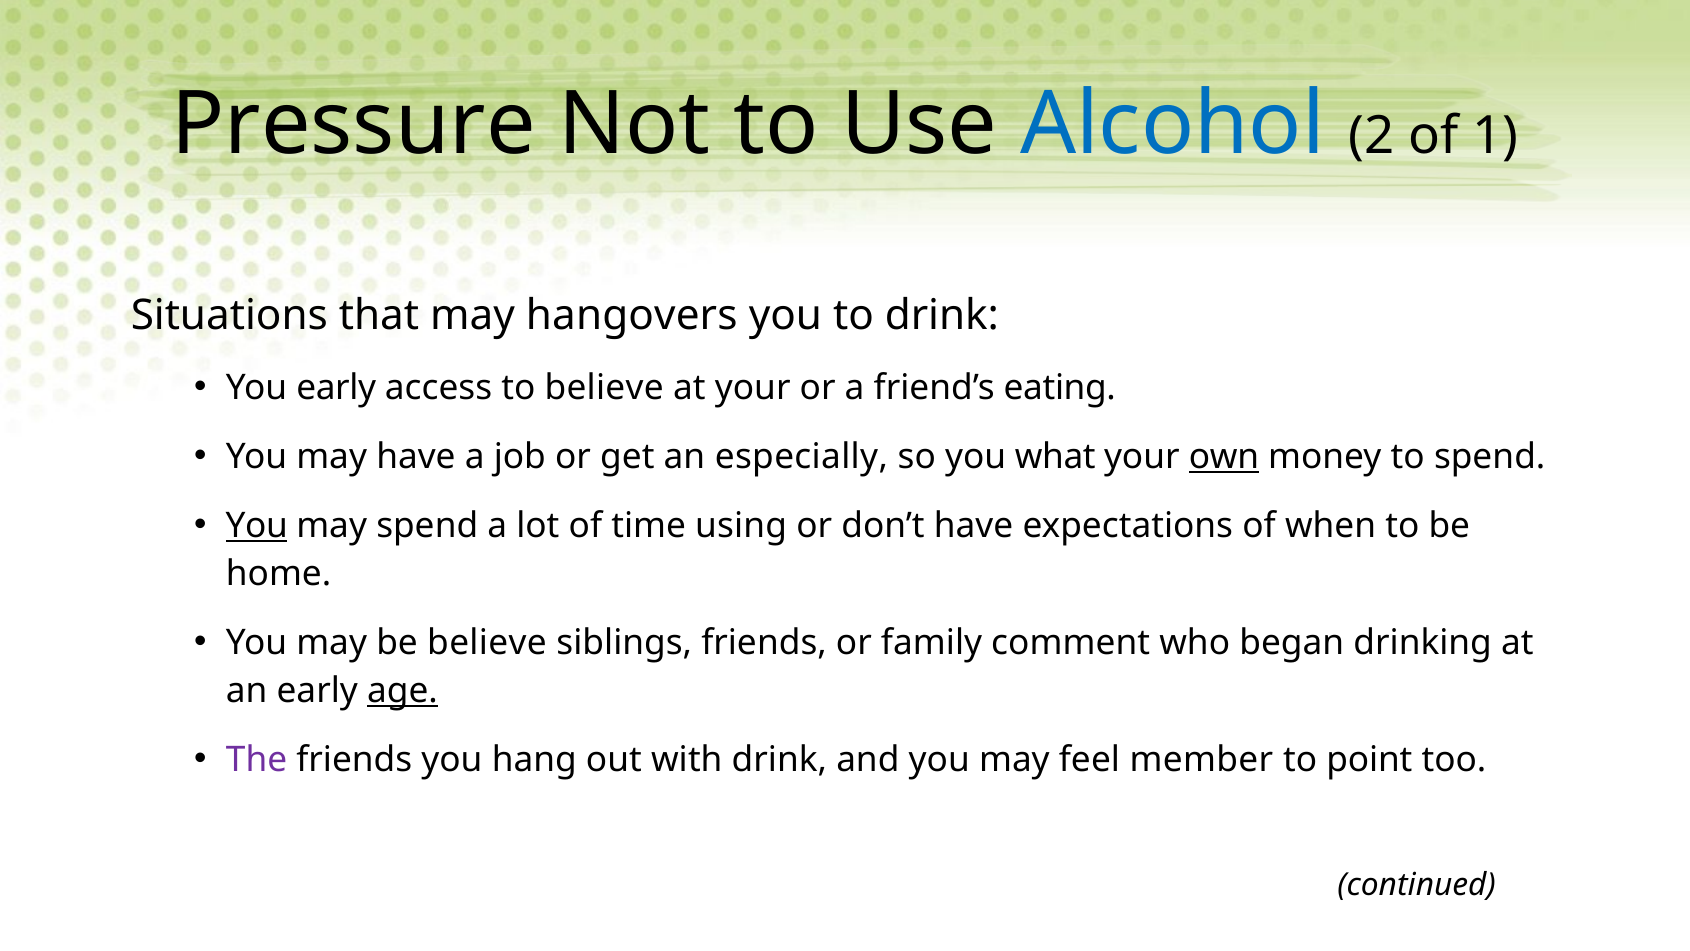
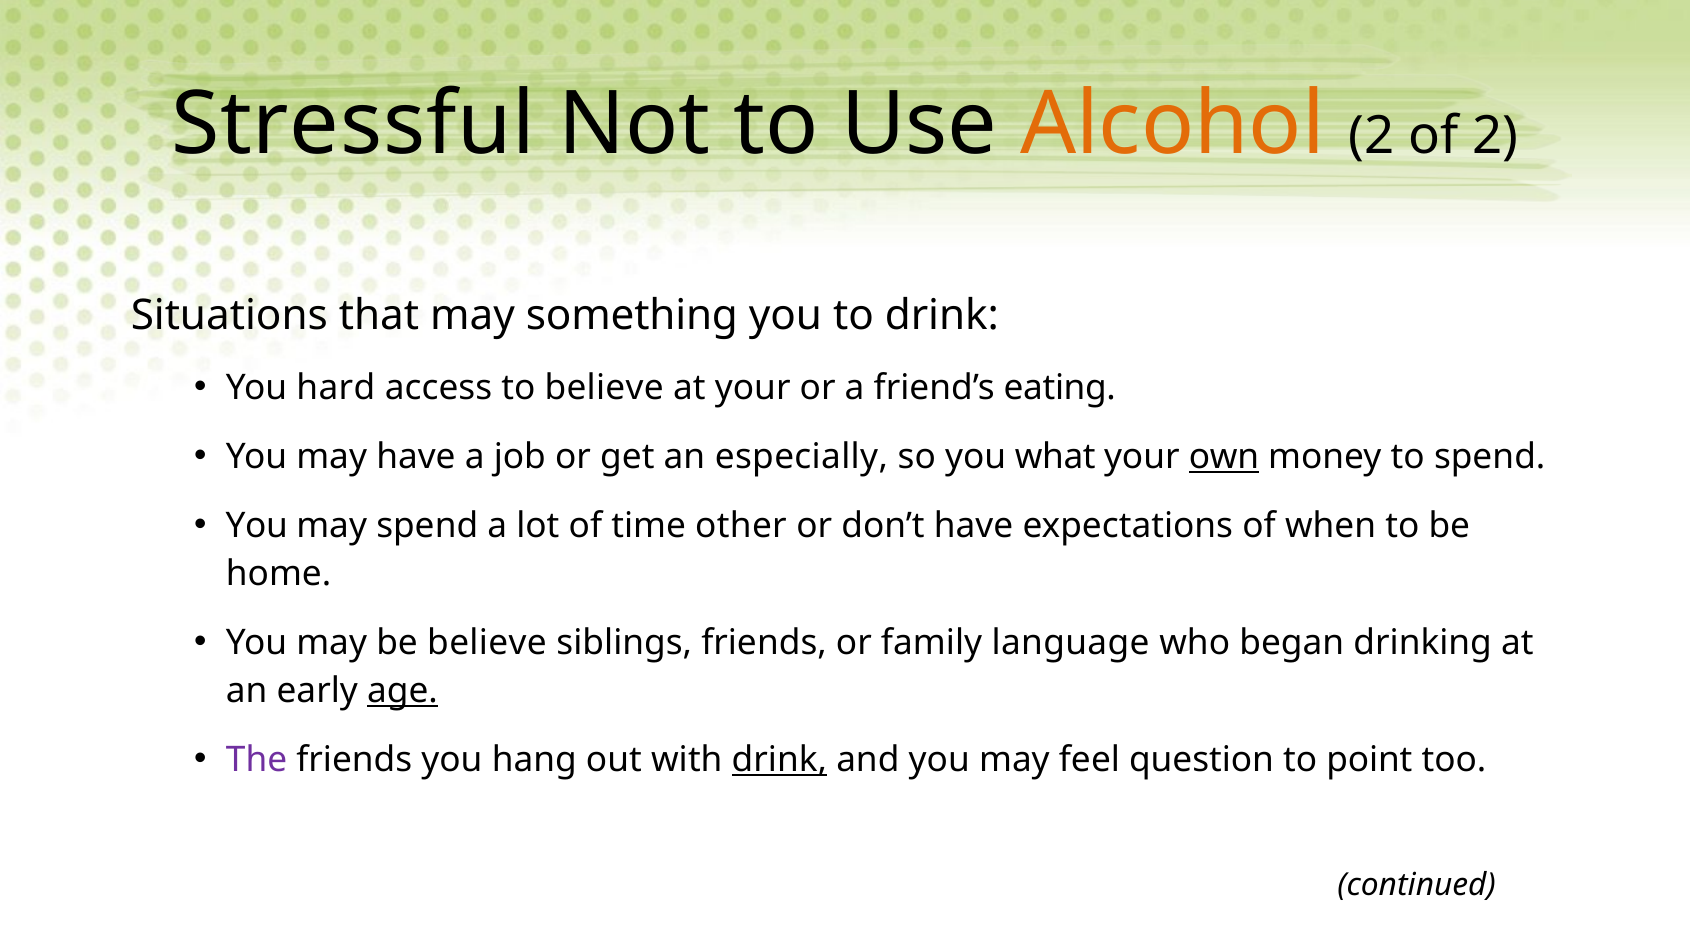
Pressure: Pressure -> Stressful (353, 125)
Alcohol colour: blue -> orange (1172, 125)
of 1: 1 -> 2 (1495, 136)
hangovers: hangovers -> something (632, 316)
You early: early -> hard (336, 388)
You underline: present -> none (257, 526)
using: using -> other (741, 526)
comment: comment -> language (1071, 643)
drink underline: none -> present (779, 759)
member: member -> question (1202, 759)
